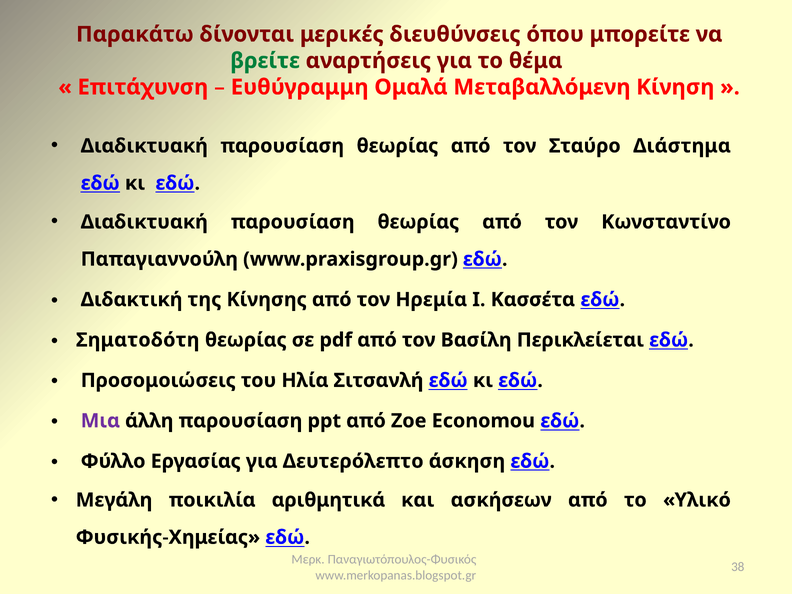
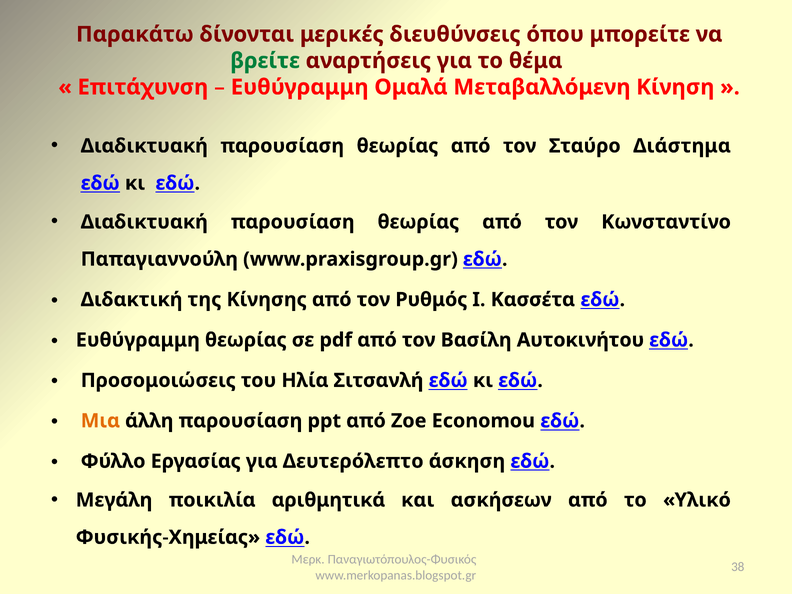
Ηρεμία: Ηρεμία -> Ρυθμός (431, 300)
Σηματοδότη: Σηματοδότη -> Ευθύγραμμη (138, 340)
Περικλείεται: Περικλείεται -> Αυτοκινήτου (580, 340)
Μια colour: purple -> orange (100, 421)
